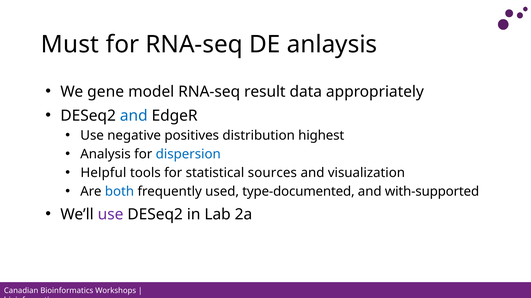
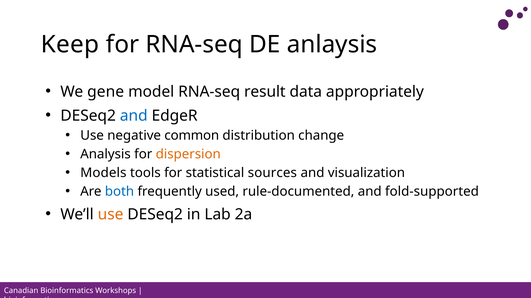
Must: Must -> Keep (70, 45)
positives: positives -> common (192, 136)
highest: highest -> change (321, 136)
dispersion colour: blue -> orange (188, 155)
Helpful: Helpful -> Models (103, 173)
type-documented: type-documented -> rule-documented (298, 192)
with-supported: with-supported -> fold-supported (432, 192)
use colour: purple -> orange (111, 215)
